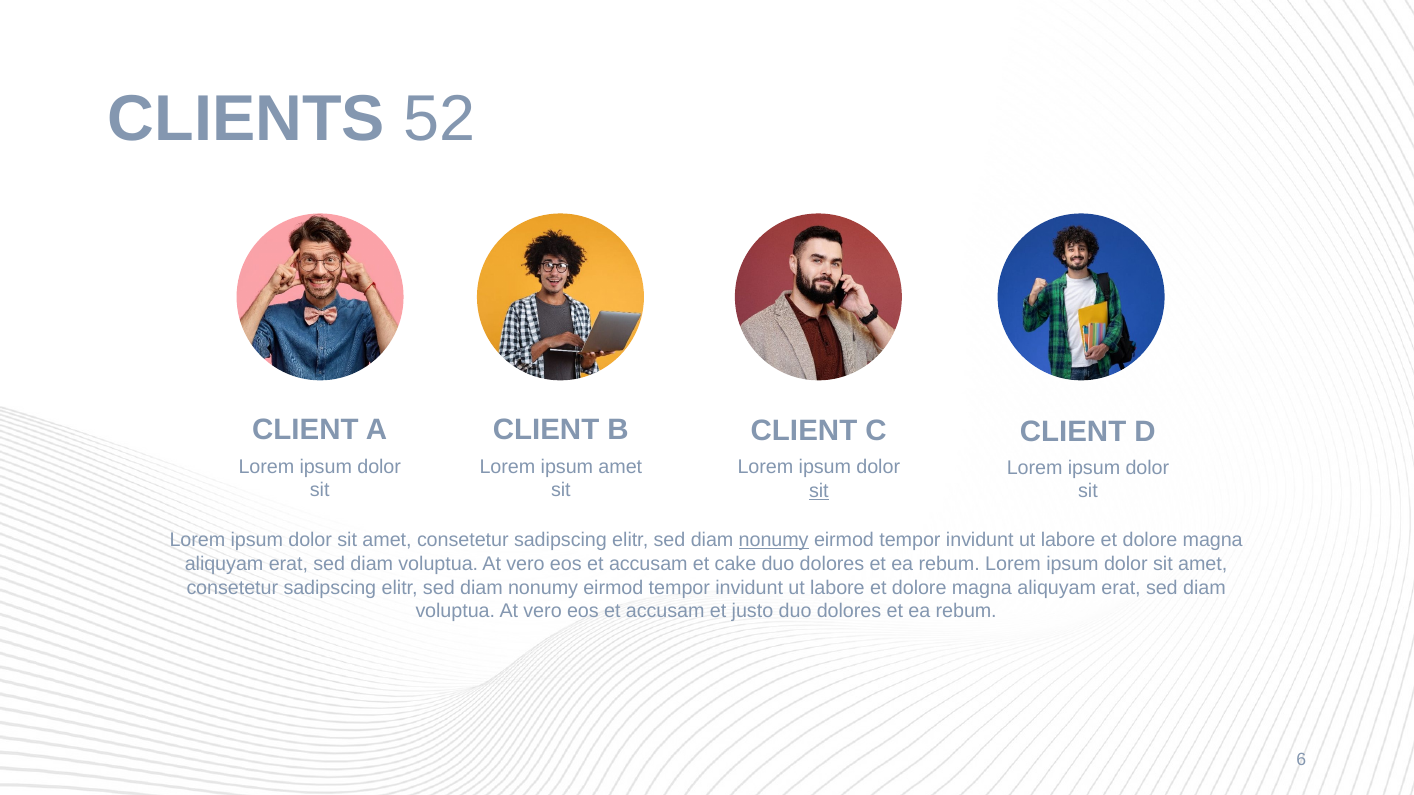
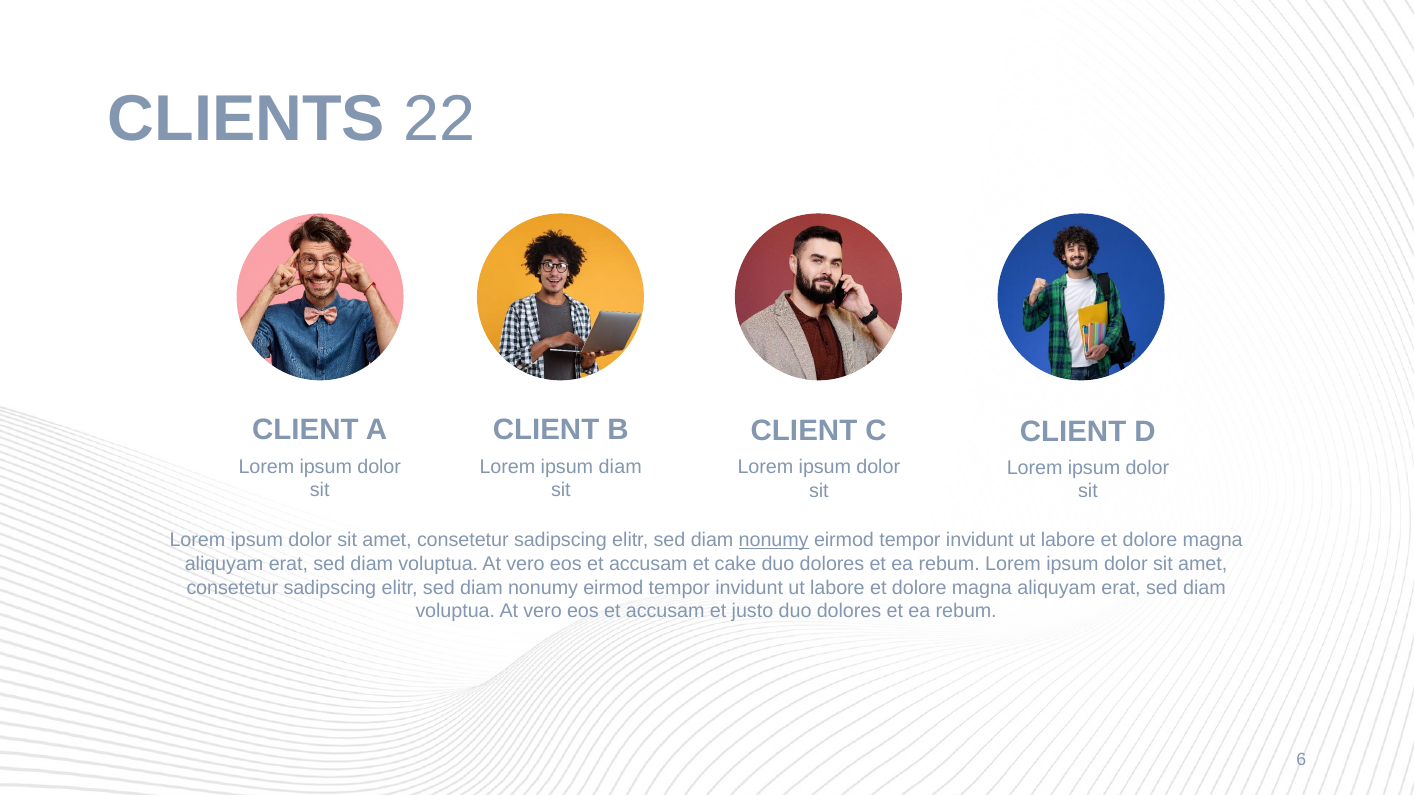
52: 52 -> 22 (439, 119)
ipsum amet: amet -> diam (620, 467)
sit underline: present -> none (819, 491)
